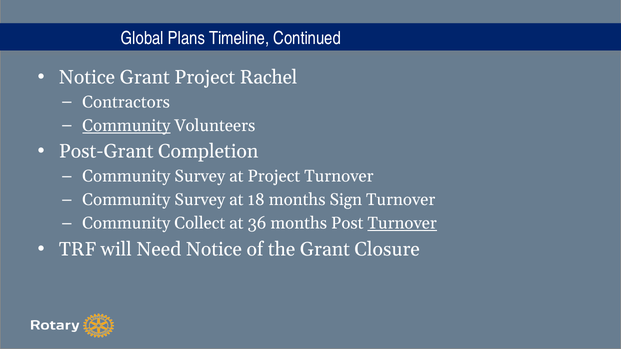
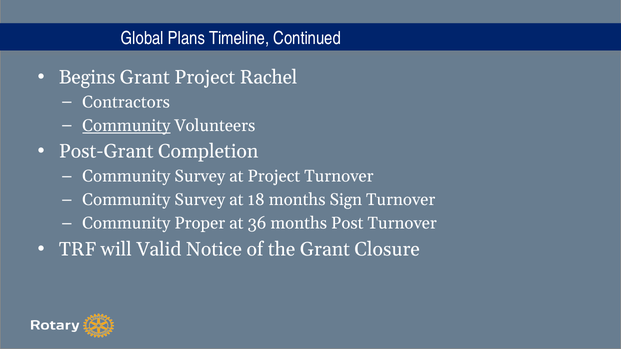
Notice: Notice -> Begins (87, 77)
Collect: Collect -> Proper (200, 224)
Turnover underline: present -> none (402, 224)
Need: Need -> Valid (159, 249)
